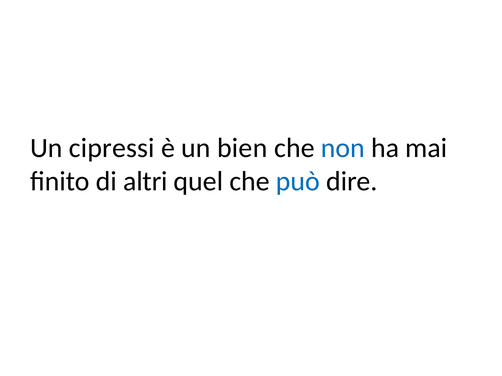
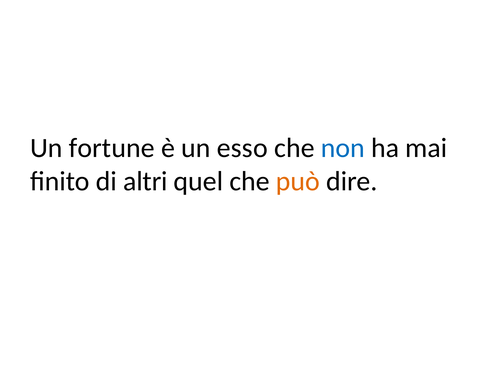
cipressi: cipressi -> fortune (112, 148)
bien: bien -> esso (242, 148)
può colour: blue -> orange (298, 181)
